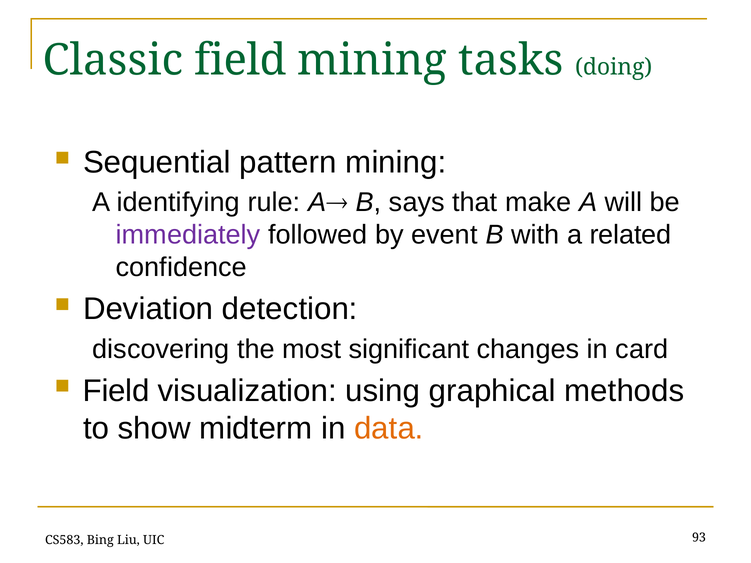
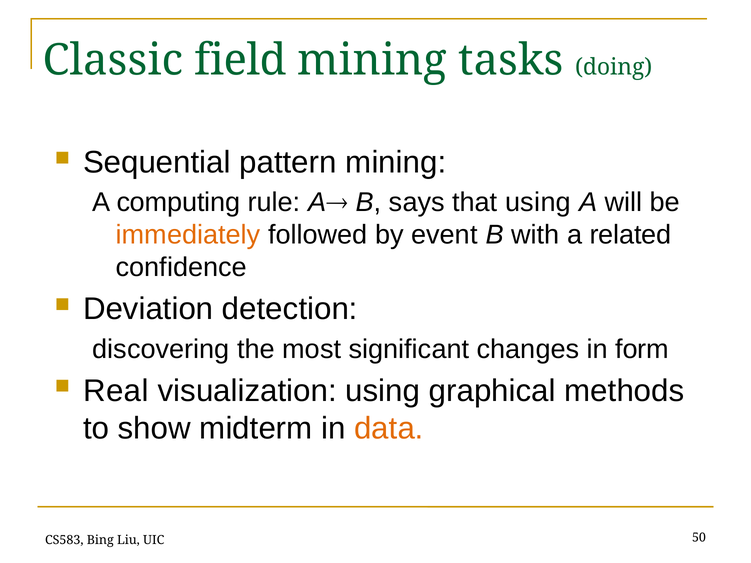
identifying: identifying -> computing (178, 203)
that make: make -> using (538, 203)
immediately colour: purple -> orange (188, 235)
card: card -> form (642, 349)
Field: Field -> Real (116, 391)
93: 93 -> 50 (699, 538)
